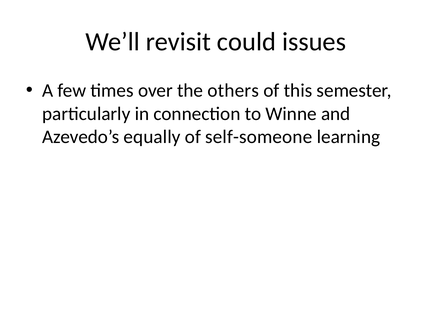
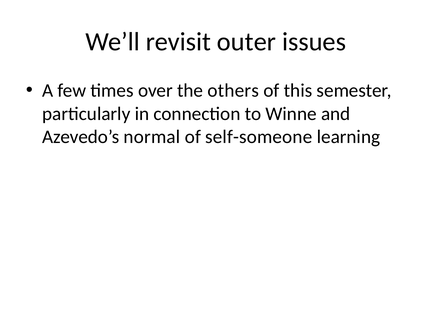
could: could -> outer (246, 42)
equally: equally -> normal (152, 137)
